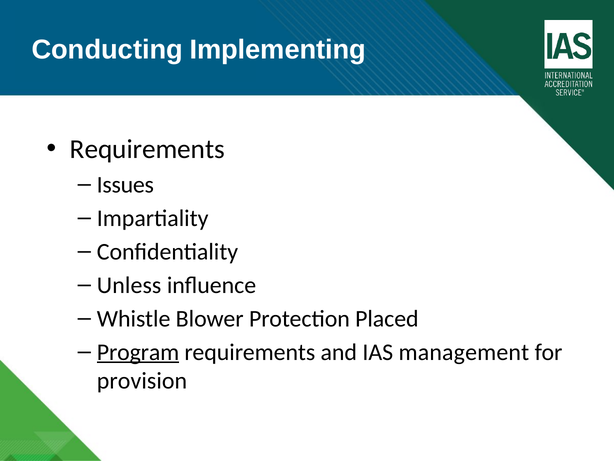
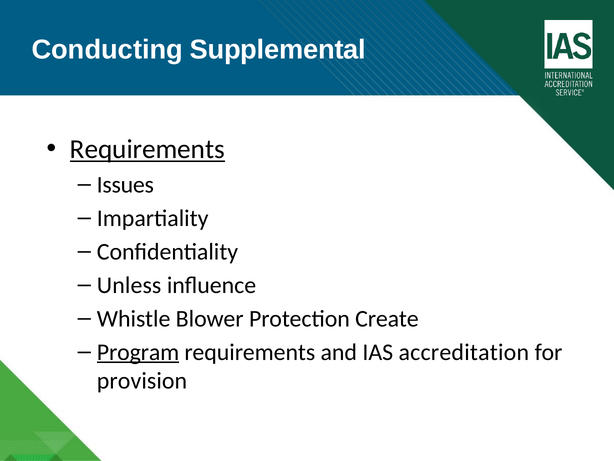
Implementing: Implementing -> Supplemental (278, 50)
Requirements underline: none -> present (147, 149)
Placed: Placed -> Create (387, 318)
management: management -> accreditation (464, 352)
